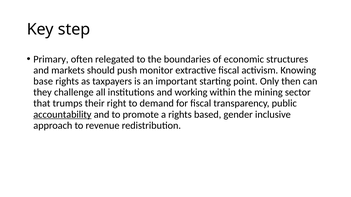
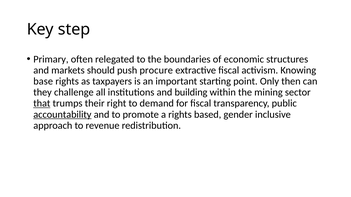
monitor: monitor -> procure (156, 70)
working: working -> building (191, 93)
that underline: none -> present (42, 104)
